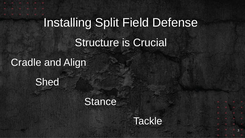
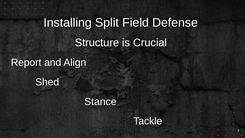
Cradle: Cradle -> Report (26, 62)
